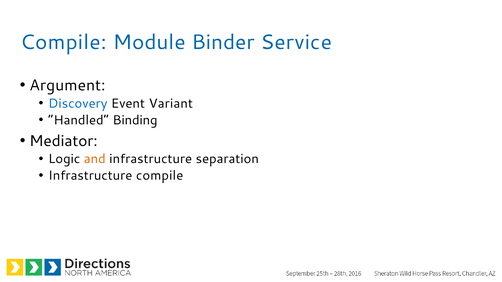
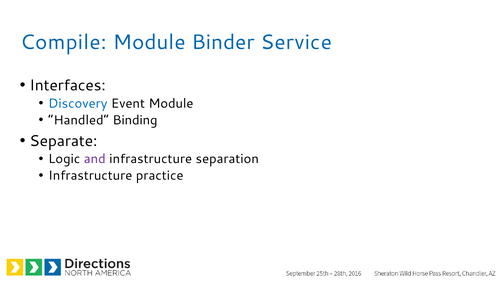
Argument: Argument -> Interfaces (68, 85)
Event Variant: Variant -> Module (171, 104)
Mediator: Mediator -> Separate (63, 141)
and colour: orange -> purple (95, 159)
Infrastructure compile: compile -> practice (160, 176)
